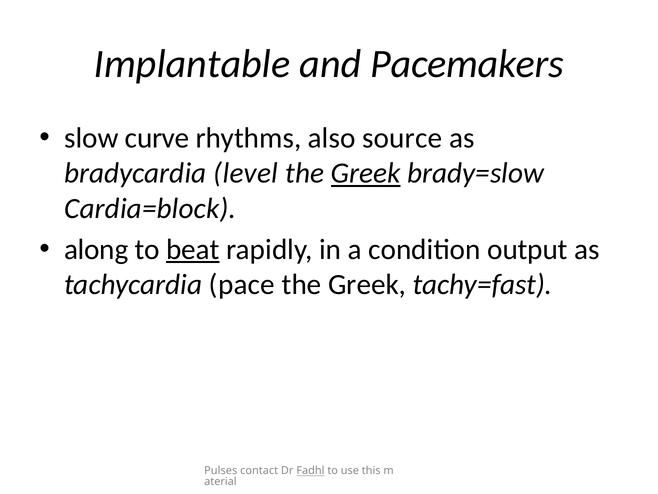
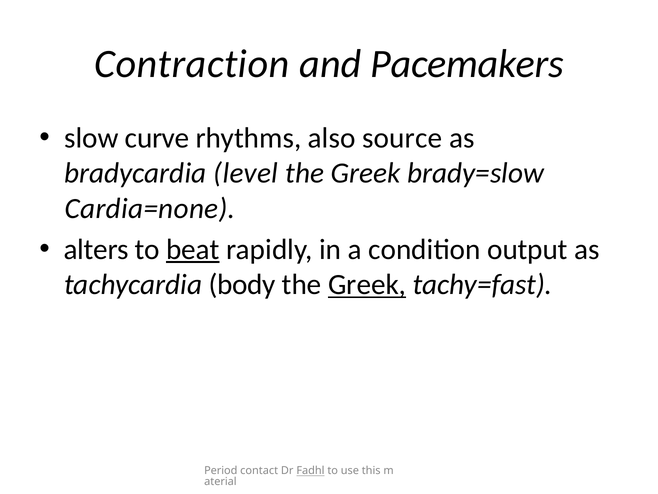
Implantable: Implantable -> Contraction (192, 64)
Greek underline: present -> none (366, 173)
Cardia=block: Cardia=block -> Cardia=none (150, 208)
along: along -> alters (96, 249)
pace: pace -> body (242, 284)
Greek underline: none -> present (367, 284)
Pulses: Pulses -> Period (221, 470)
